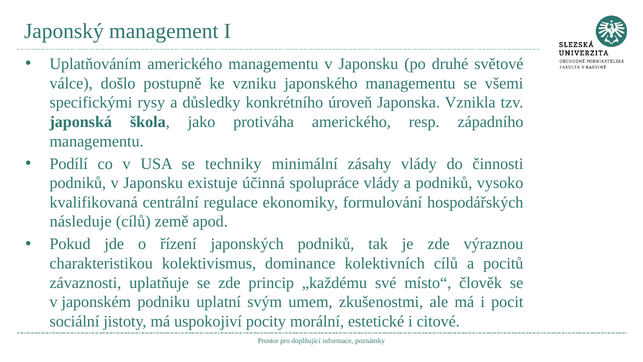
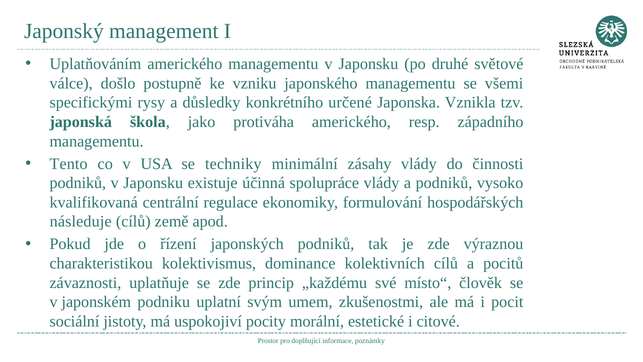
úroveň: úroveň -> určené (350, 103)
Podílí: Podílí -> Tento (69, 164)
